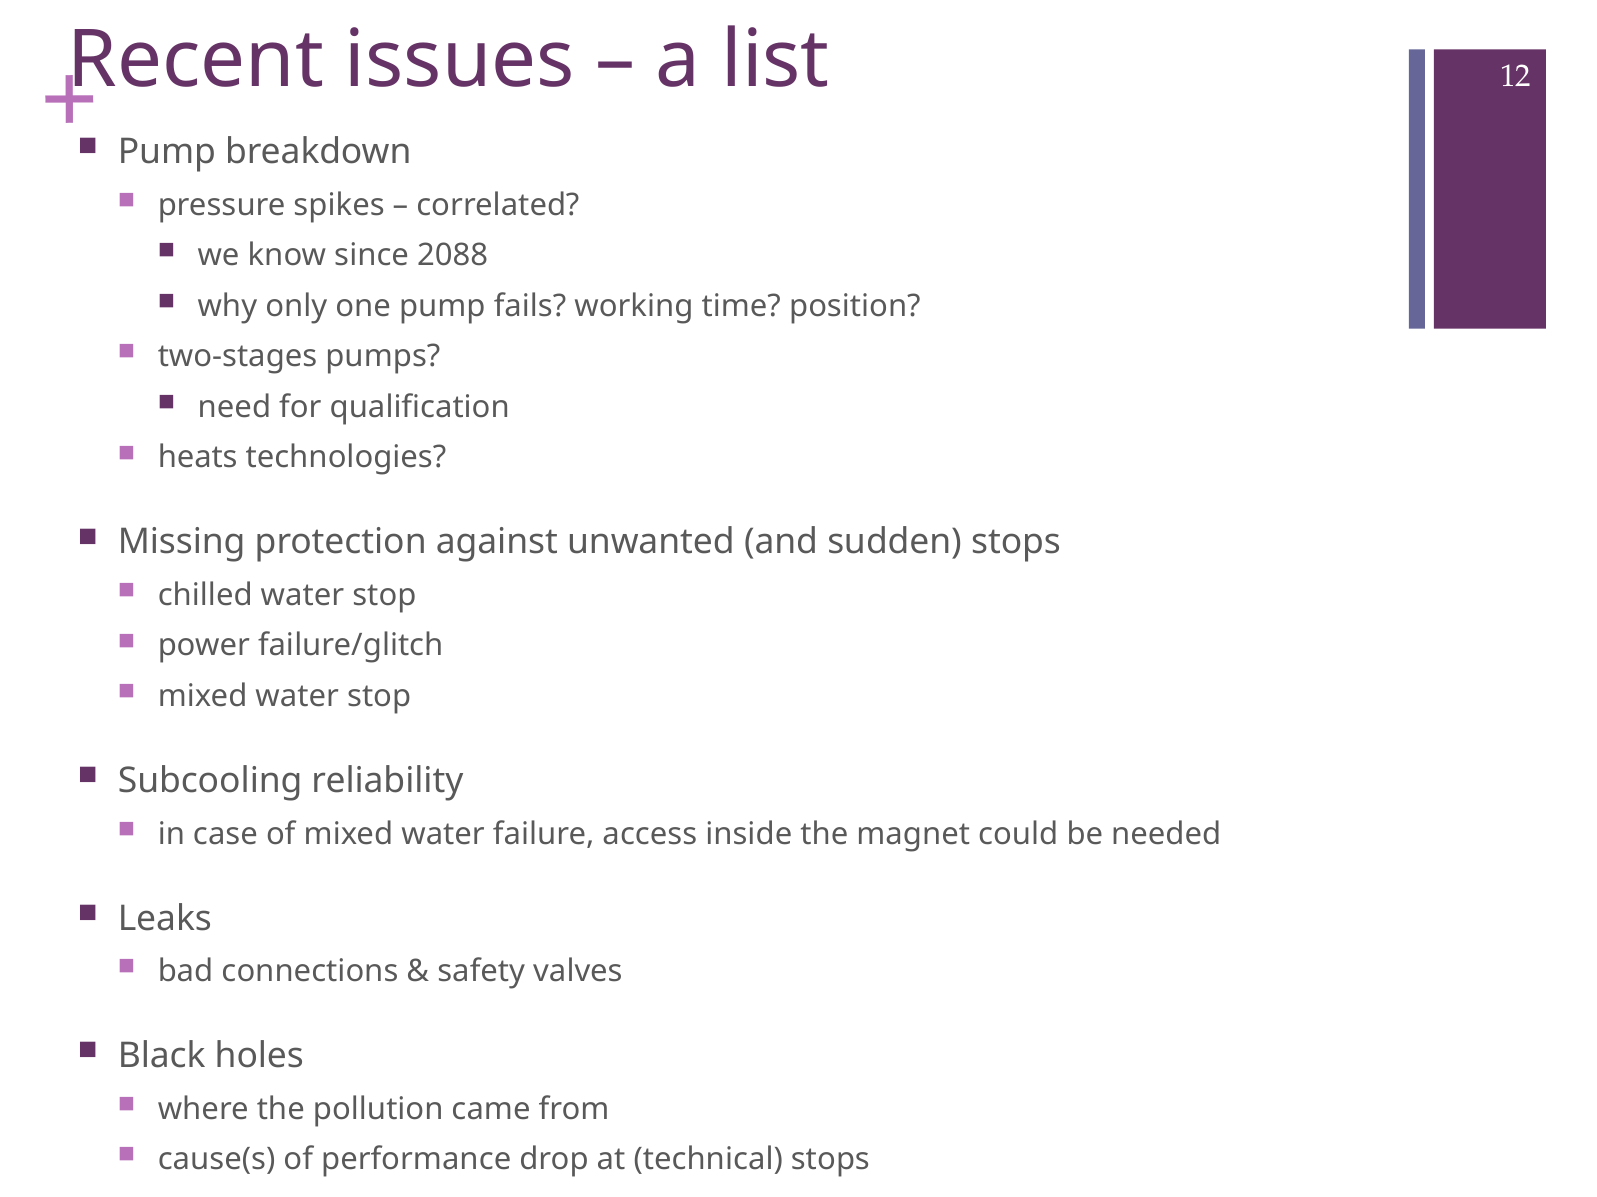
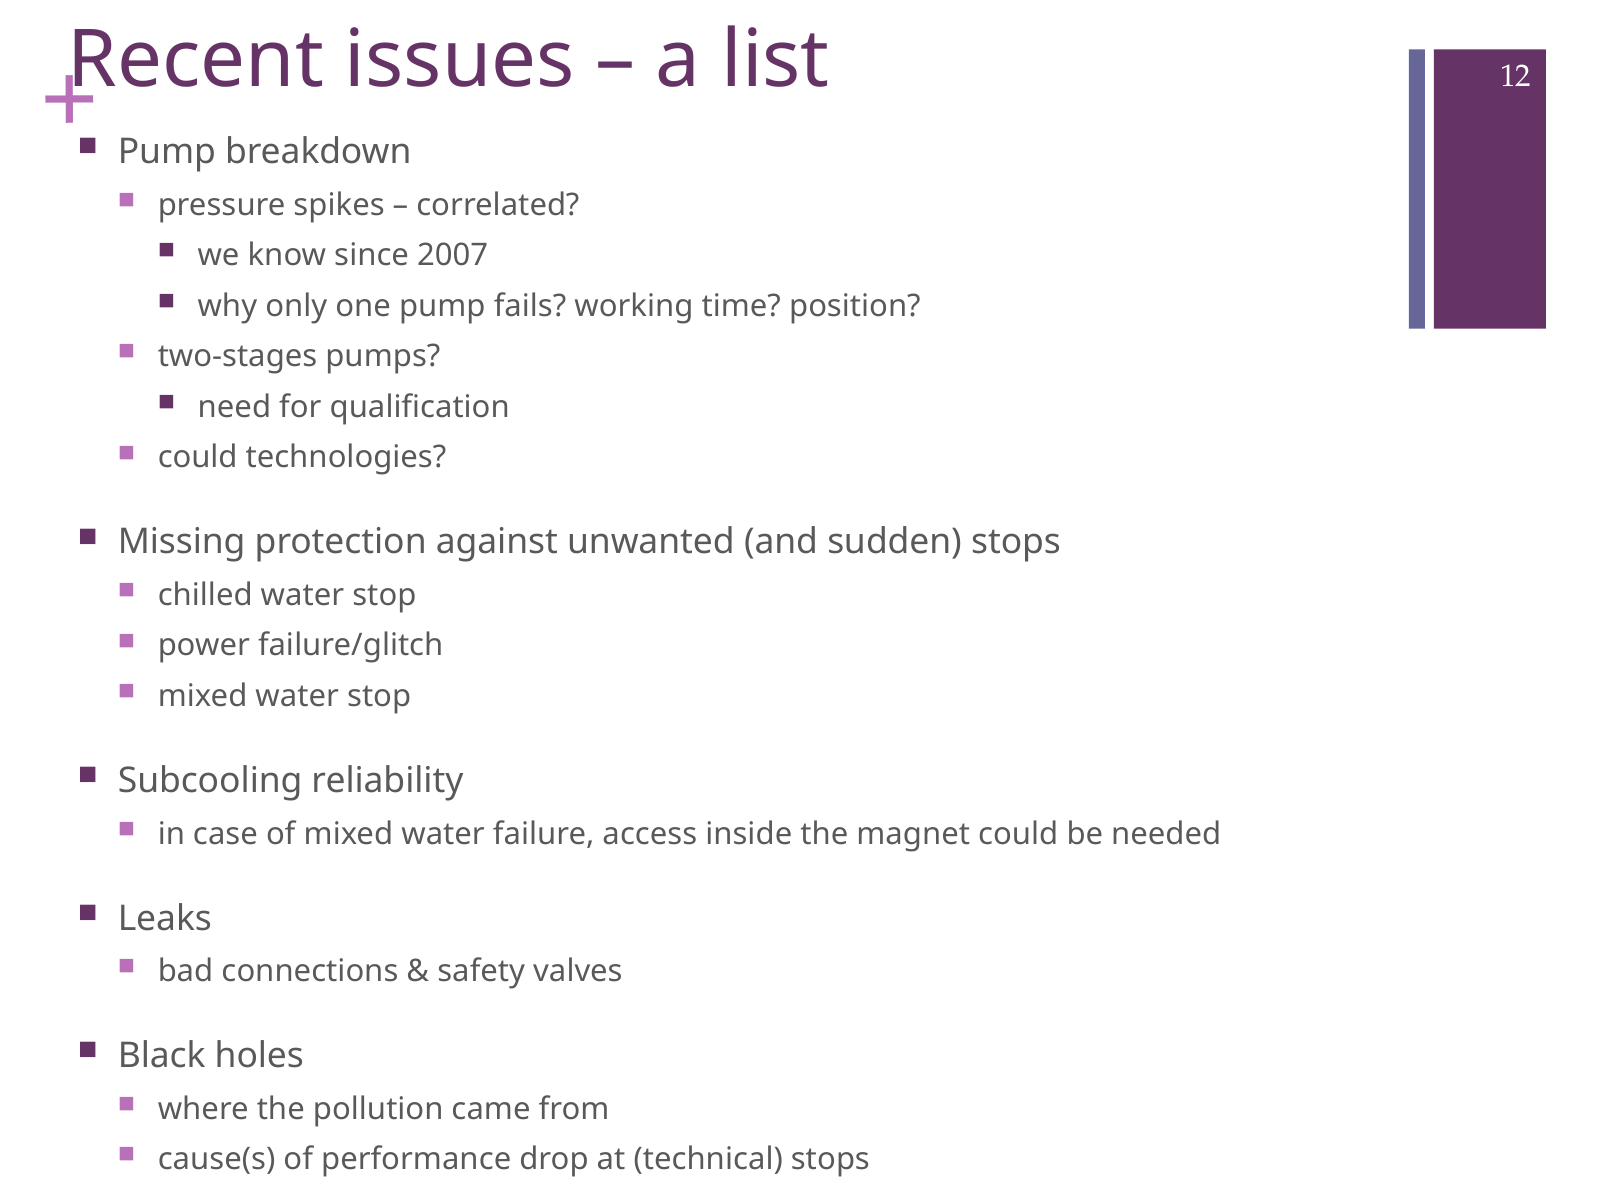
2088: 2088 -> 2007 (453, 256)
heats: heats -> could (198, 458)
